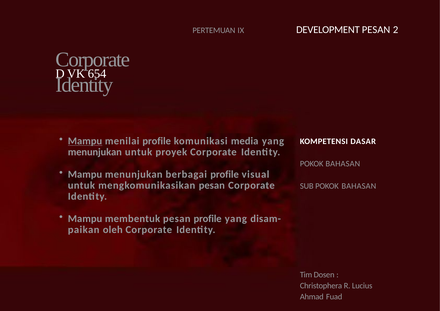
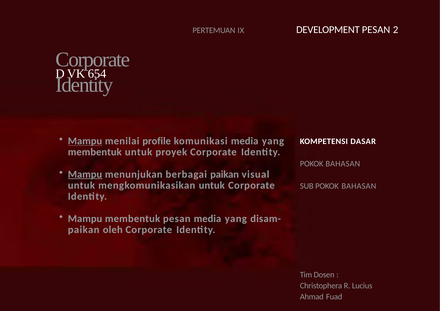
menunjukan: menunjukan -> membentuk (95, 152)
Mampu underline: none -> present (85, 174)
berbagai profile: profile -> paikan (225, 174)
mengkomunikasikan pesan: pesan -> untuk (212, 186)
pesan profile: profile -> media (207, 219)
